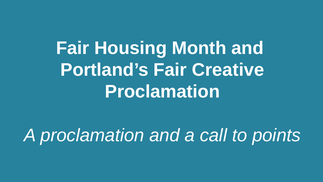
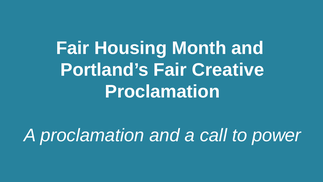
points: points -> power (277, 135)
